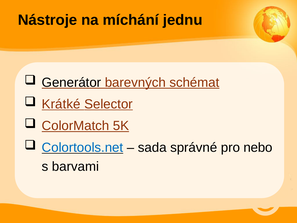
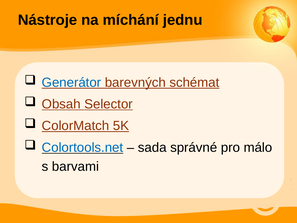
Generátor colour: black -> blue (71, 82)
Krátké: Krátké -> Obsah (61, 104)
nebo: nebo -> málo (258, 147)
